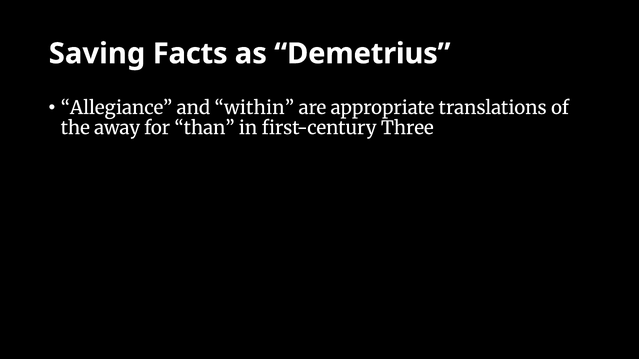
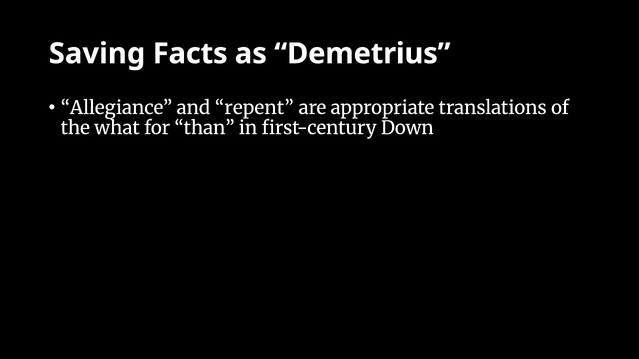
within: within -> repent (254, 108)
away: away -> what (117, 128)
Three: Three -> Down (407, 128)
